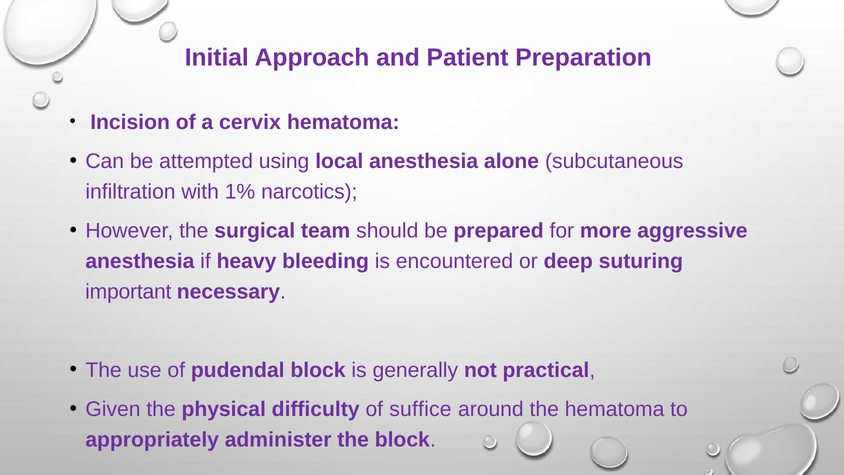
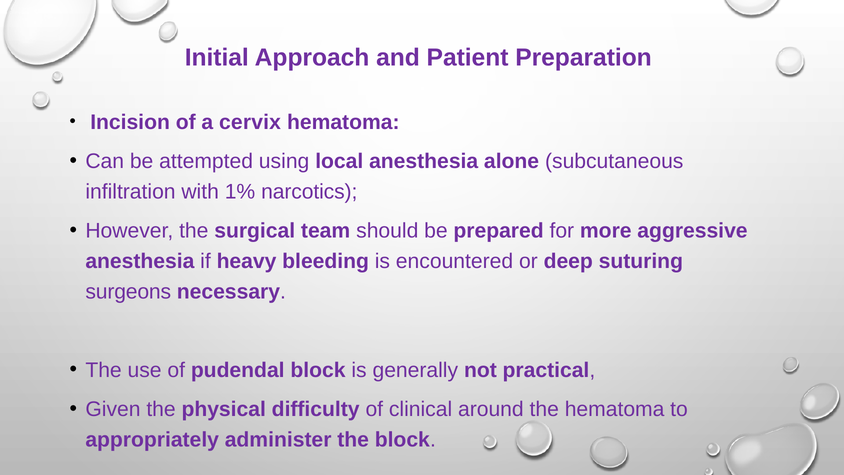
important: important -> surgeons (128, 292)
suffice: suffice -> clinical (421, 409)
